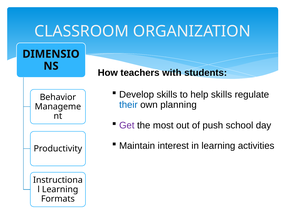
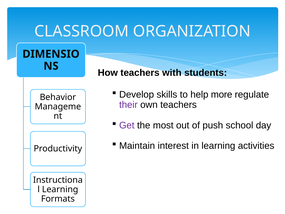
help skills: skills -> more (222, 94)
their colour: blue -> purple (128, 105)
own planning: planning -> teachers (179, 105)
